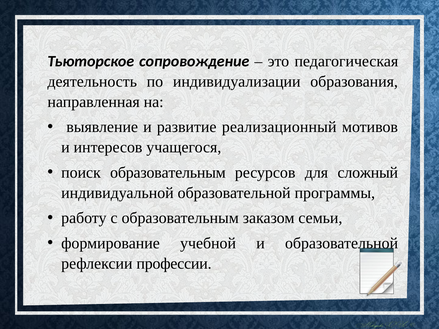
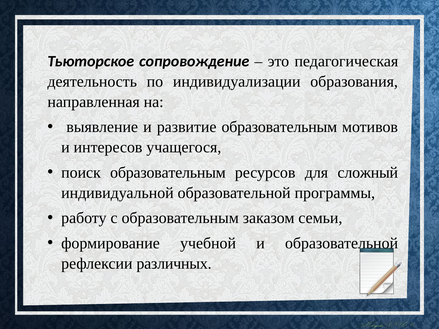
развитие реализационный: реализационный -> образовательным (279, 127)
профессии: профессии -> различных (174, 264)
